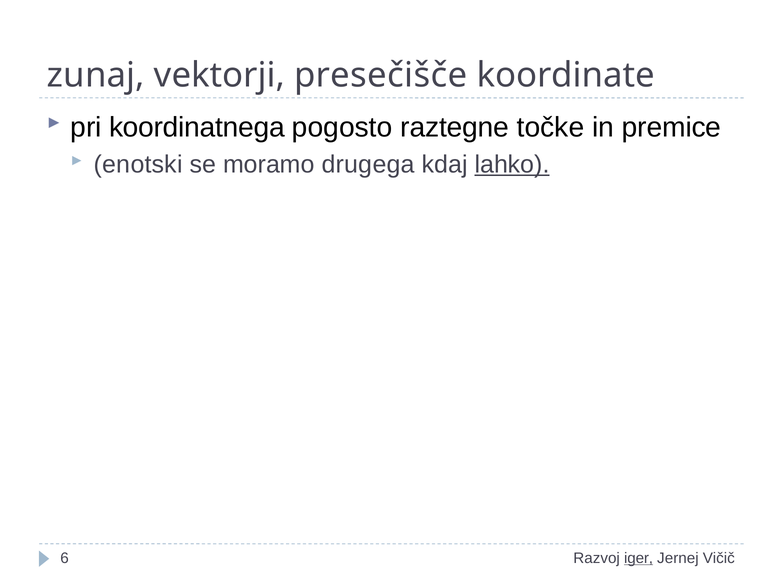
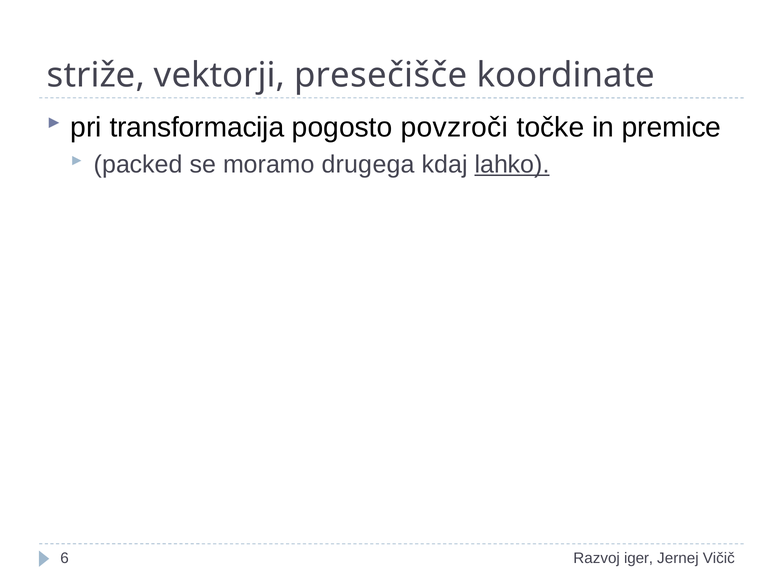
zunaj: zunaj -> striže (96, 75)
koordinatnega: koordinatnega -> transformacija (197, 127)
raztegne: raztegne -> povzroči (454, 127)
enotski: enotski -> packed (138, 164)
iger underline: present -> none (639, 558)
